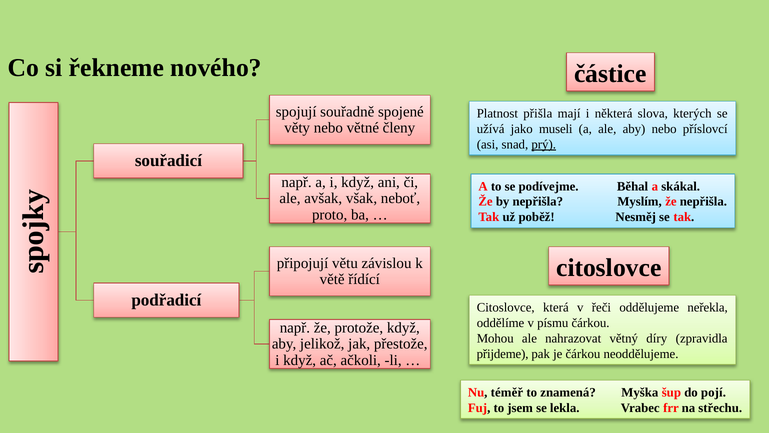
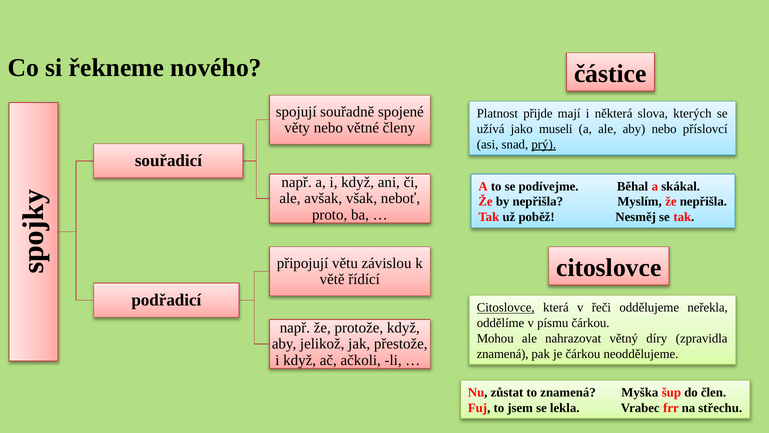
přišla: přišla -> přijde (538, 114)
Citoslovce underline: none -> present (506, 307)
přijdeme: přijdeme -> znamená (503, 354)
téměř: téměř -> zůstat (507, 392)
pojí: pojí -> člen (714, 392)
